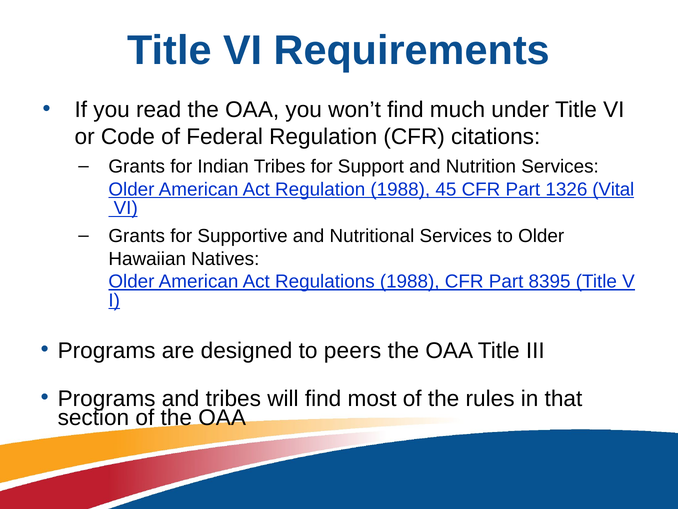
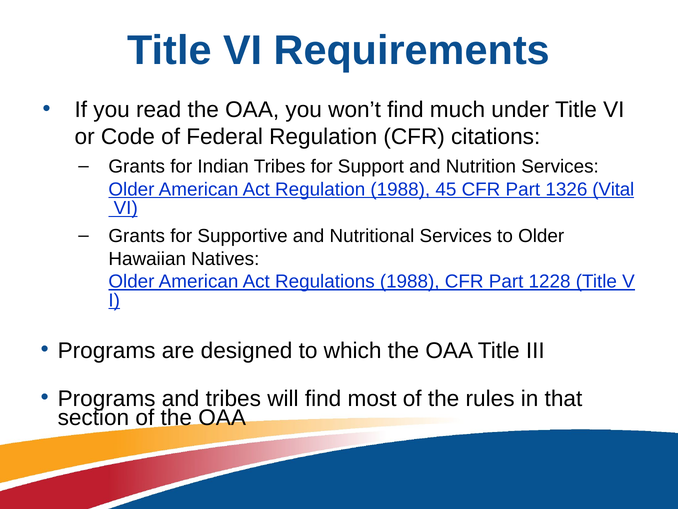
8395: 8395 -> 1228 (550, 281)
peers: peers -> which (353, 350)
